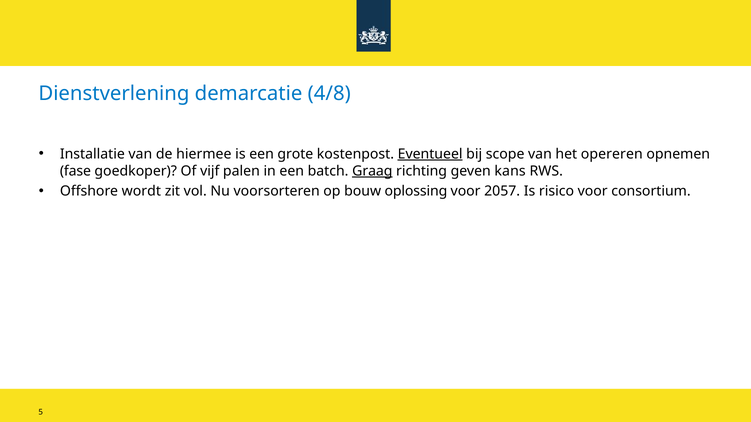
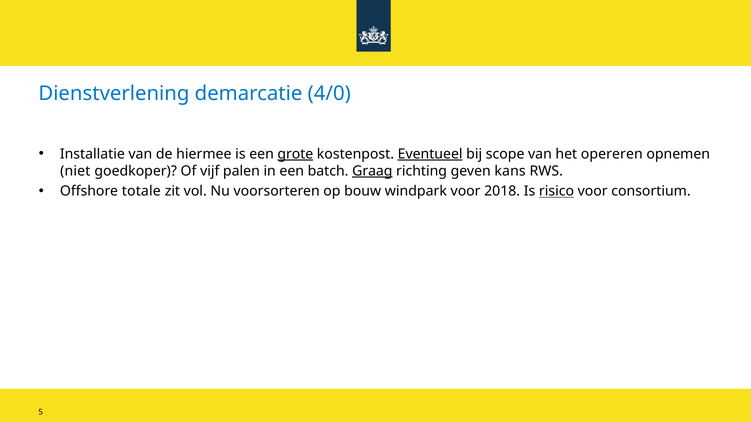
4/8: 4/8 -> 4/0 (329, 93)
grote underline: none -> present (295, 154)
fase: fase -> niet (75, 171)
wordt: wordt -> totale (141, 191)
oplossing: oplossing -> windpark (416, 191)
2057: 2057 -> 2018 (502, 191)
risico underline: none -> present (556, 191)
